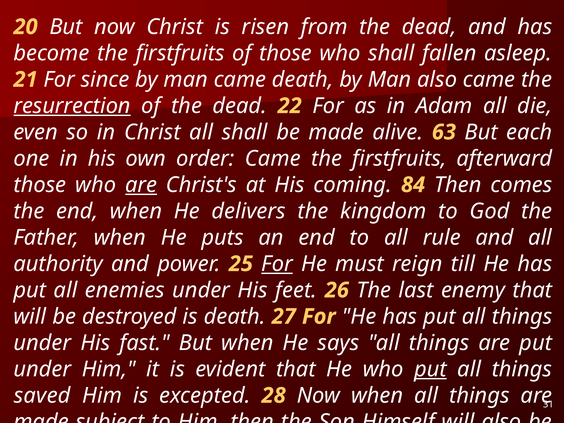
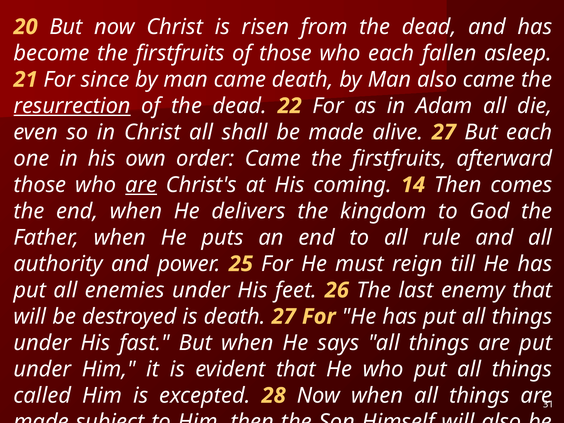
who shall: shall -> each (391, 53)
alive 63: 63 -> 27 (444, 132)
84: 84 -> 14 (413, 185)
For underline: present -> none (277, 264)
put underline: present -> none (430, 369)
saved: saved -> called (42, 396)
